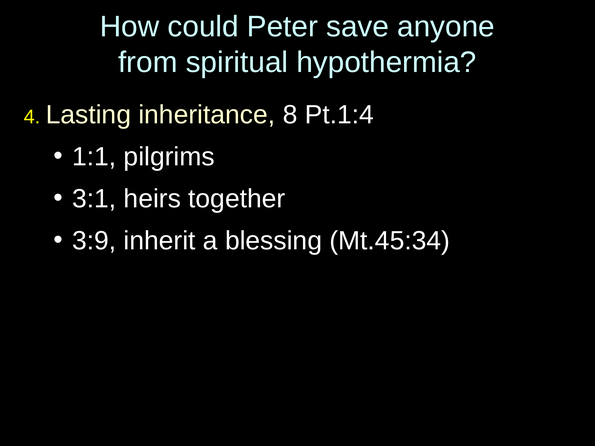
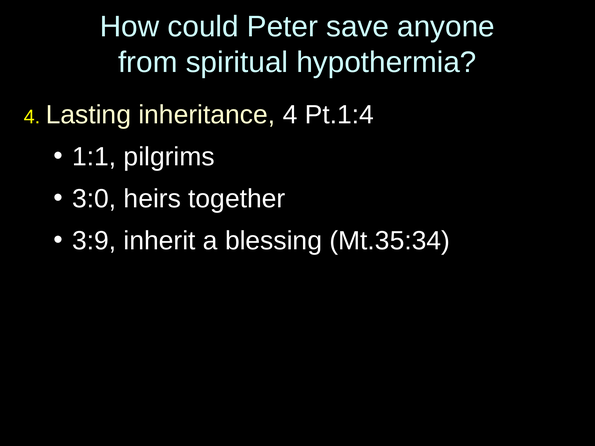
inheritance 8: 8 -> 4 (290, 115)
3:1: 3:1 -> 3:0 (94, 199)
Mt.45:34: Mt.45:34 -> Mt.35:34 (390, 241)
